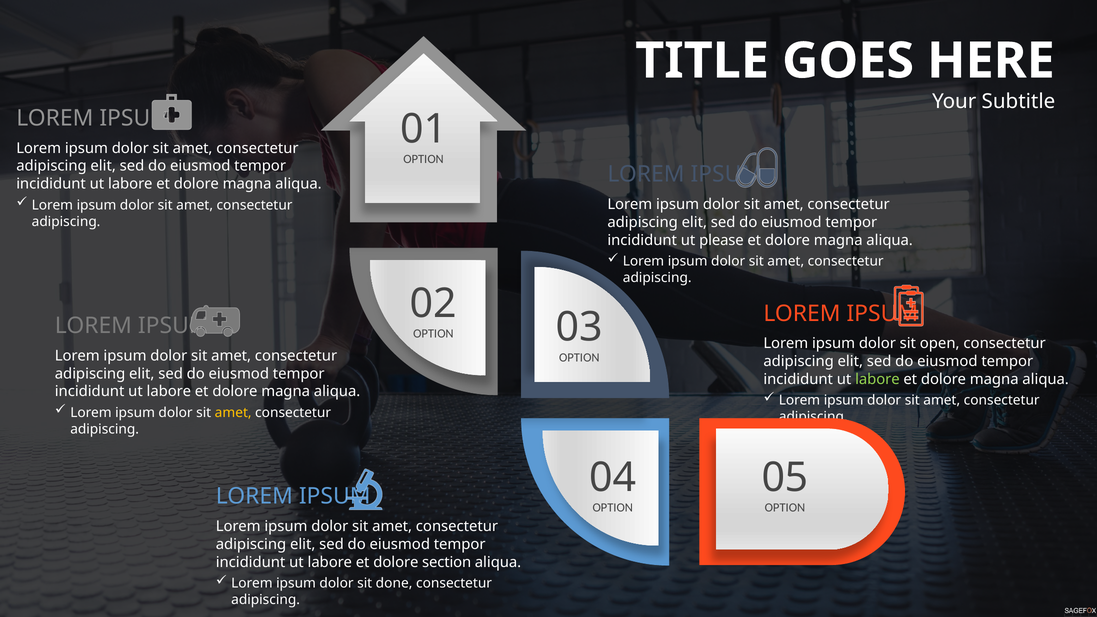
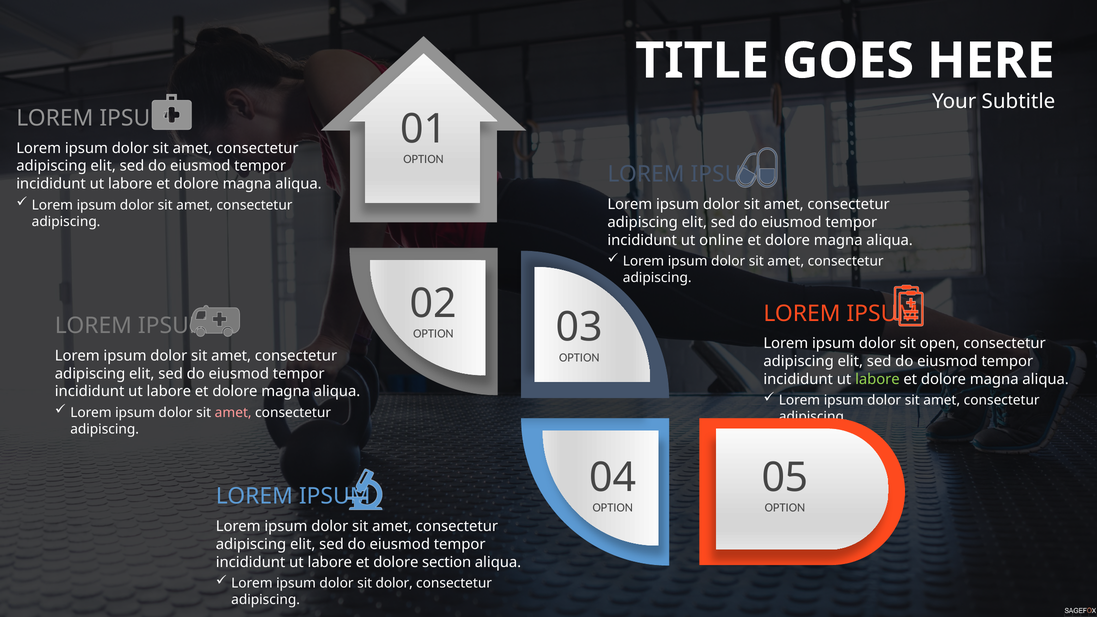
please: please -> online (721, 240)
amet colour: yellow -> pink (233, 413)
sit done: done -> dolor (394, 583)
